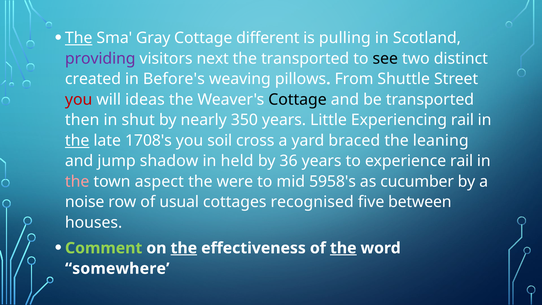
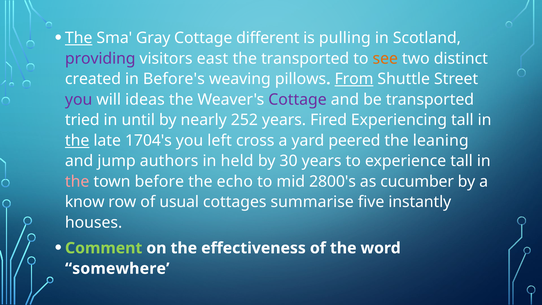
next: next -> east (212, 59)
see colour: black -> orange (385, 59)
From underline: none -> present (354, 79)
you colour: red -> purple (79, 100)
Cottage colour: black -> purple (298, 100)
then: then -> tried (82, 120)
shut: shut -> until (138, 120)
350: 350 -> 252 (244, 120)
Little: Little -> Fired (329, 120)
Experiencing rail: rail -> tall (462, 120)
1708's: 1708's -> 1704's (148, 141)
soil: soil -> left (220, 141)
braced: braced -> peered (354, 141)
shadow: shadow -> authors (169, 161)
36: 36 -> 30 (289, 161)
experience rail: rail -> tall (462, 161)
aspect: aspect -> before (159, 181)
were: were -> echo (235, 181)
5958's: 5958's -> 2800's (333, 181)
noise: noise -> know (85, 202)
recognised: recognised -> summarise (312, 202)
between: between -> instantly (420, 202)
the underline: present -> none (184, 248)
the underline: present -> none (343, 248)
